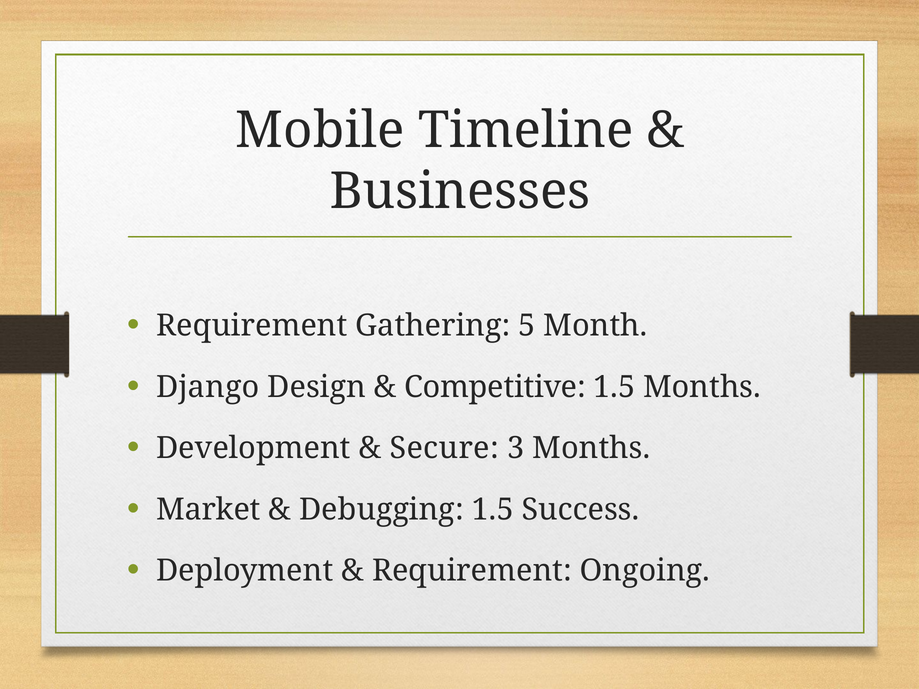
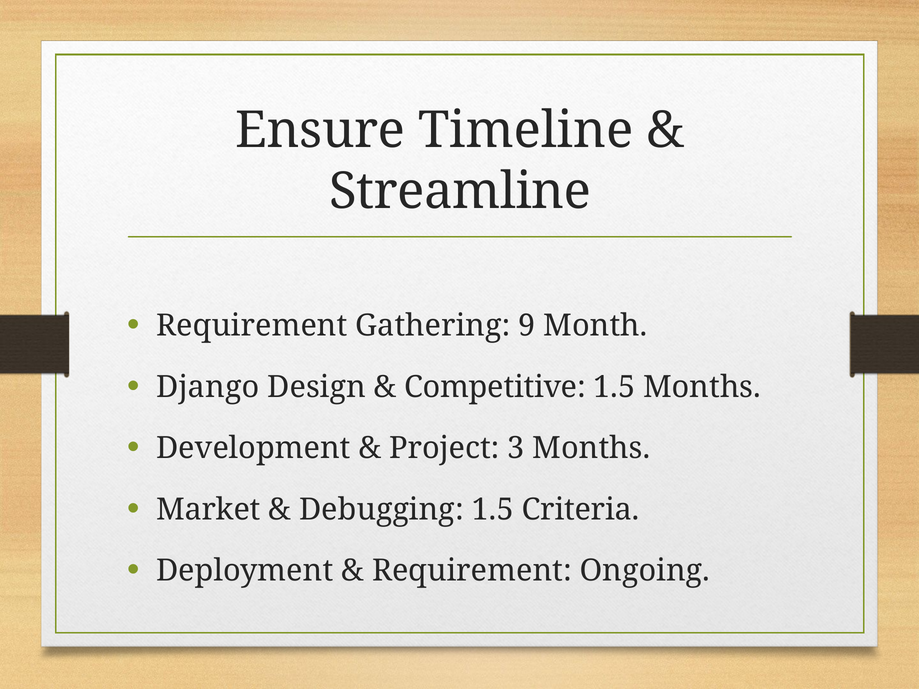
Mobile: Mobile -> Ensure (320, 130)
Businesses: Businesses -> Streamline (460, 192)
5: 5 -> 9 (527, 326)
Secure: Secure -> Project (444, 448)
Success: Success -> Criteria (581, 510)
